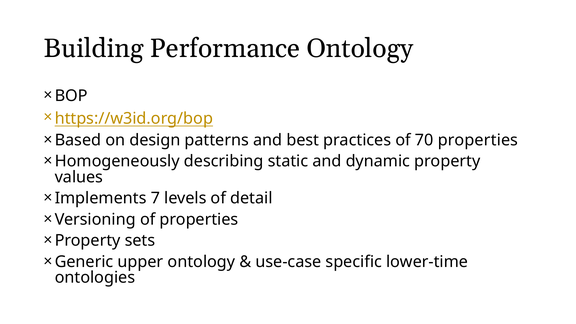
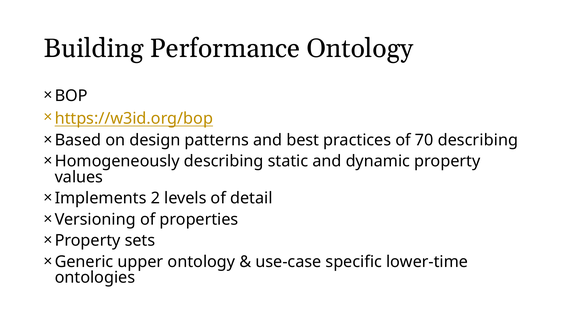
70 properties: properties -> describing (478, 140)
7: 7 -> 2 (155, 198)
